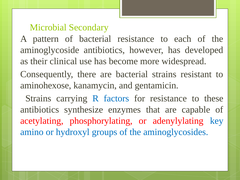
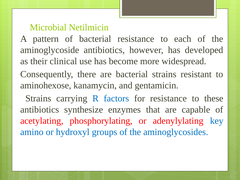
Secondary: Secondary -> Netilmicin (89, 28)
